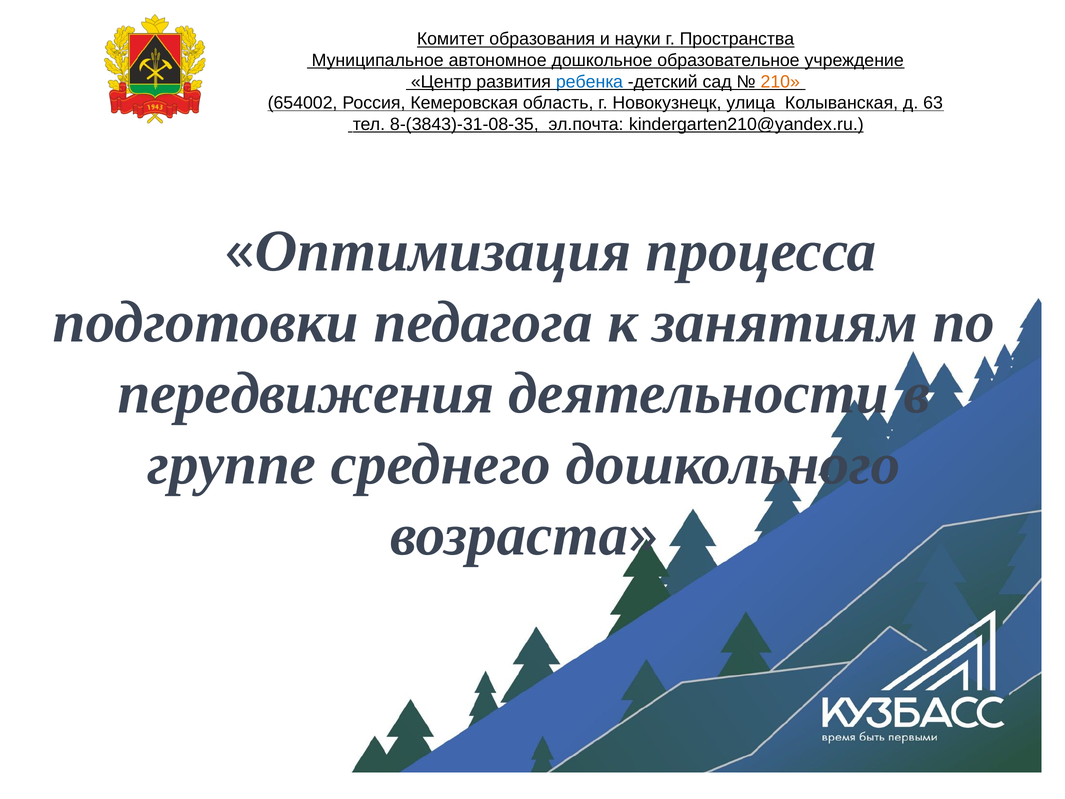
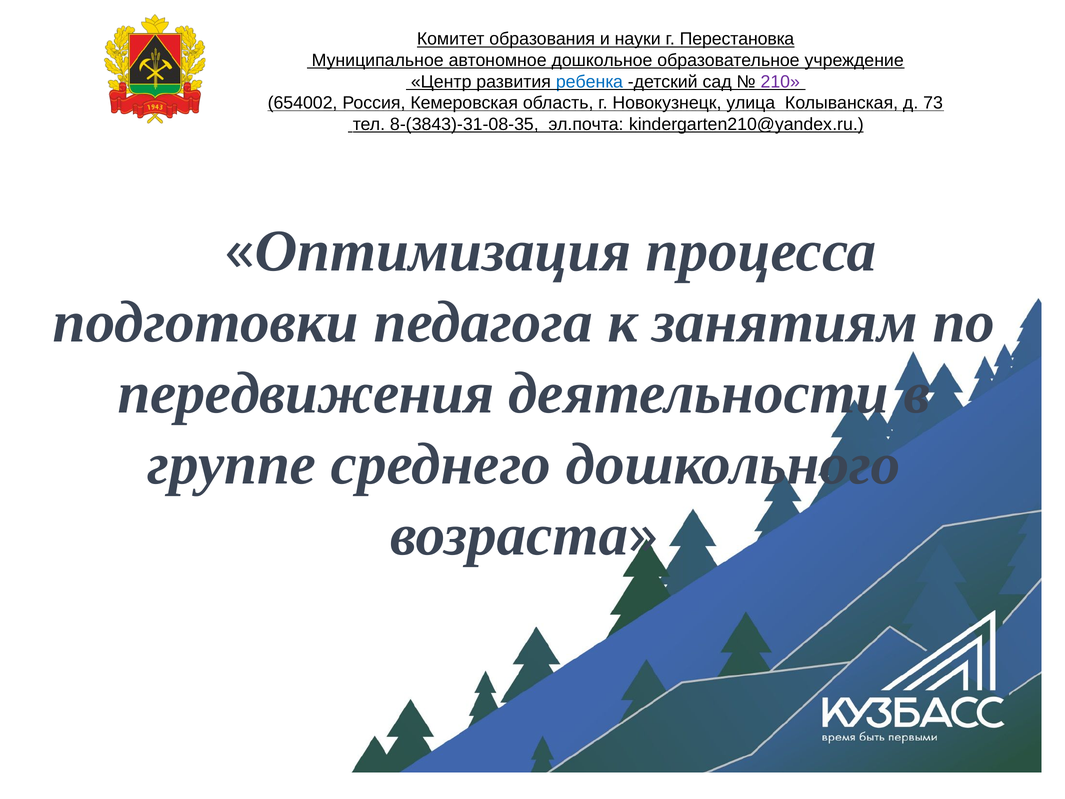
Пространства: Пространства -> Перестановка (737, 39)
210 colour: orange -> purple (780, 82)
63: 63 -> 73 (933, 103)
